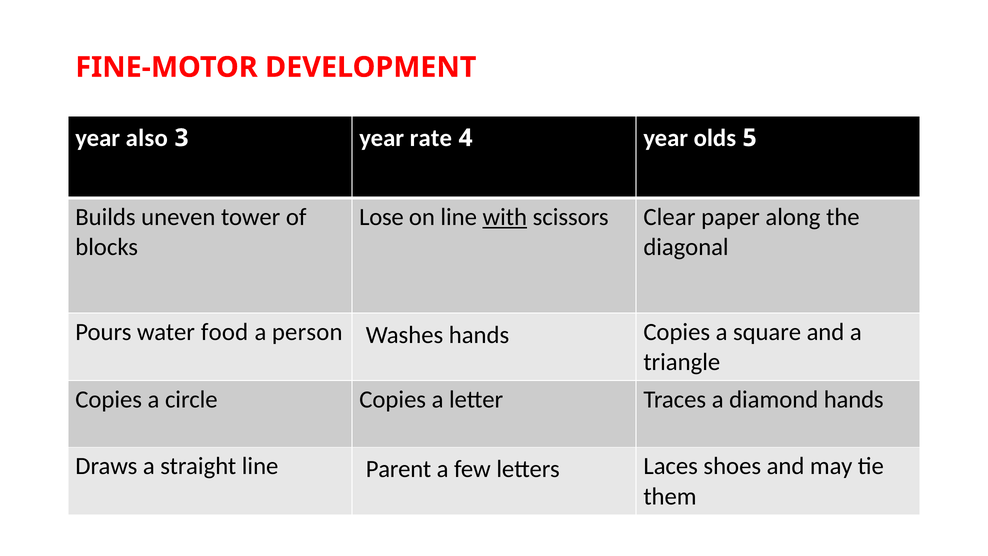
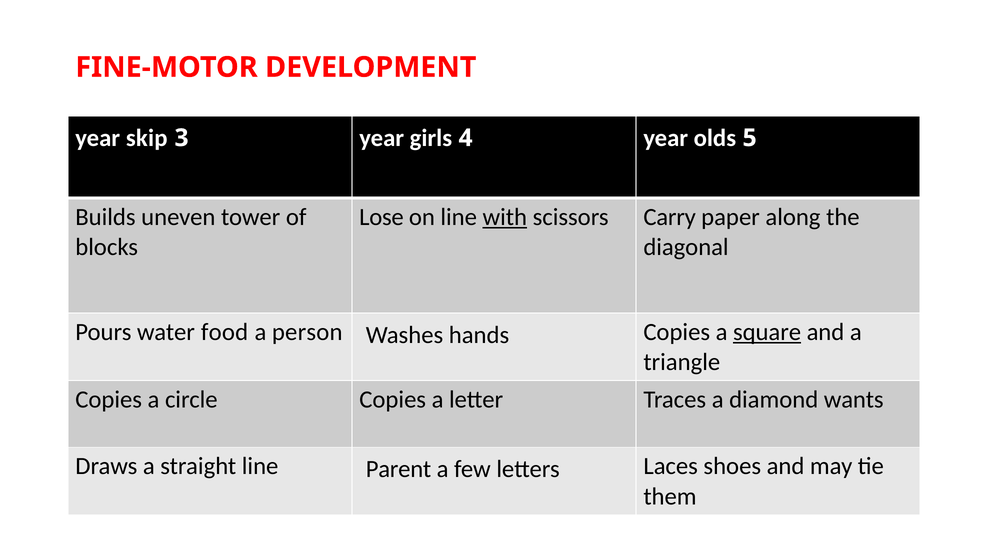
also: also -> skip (147, 138)
rate: rate -> girls (431, 138)
Clear: Clear -> Carry (670, 217)
square underline: none -> present (767, 332)
diamond hands: hands -> wants (854, 400)
